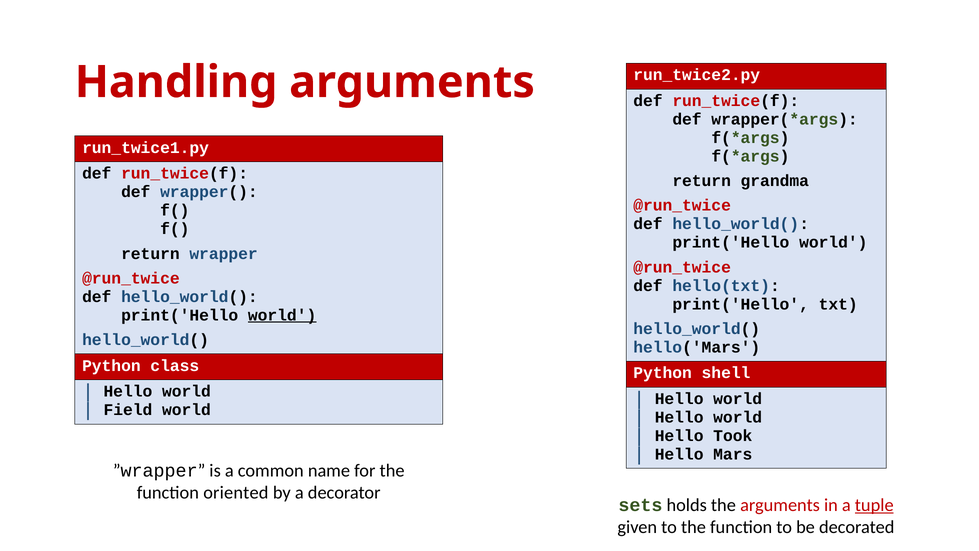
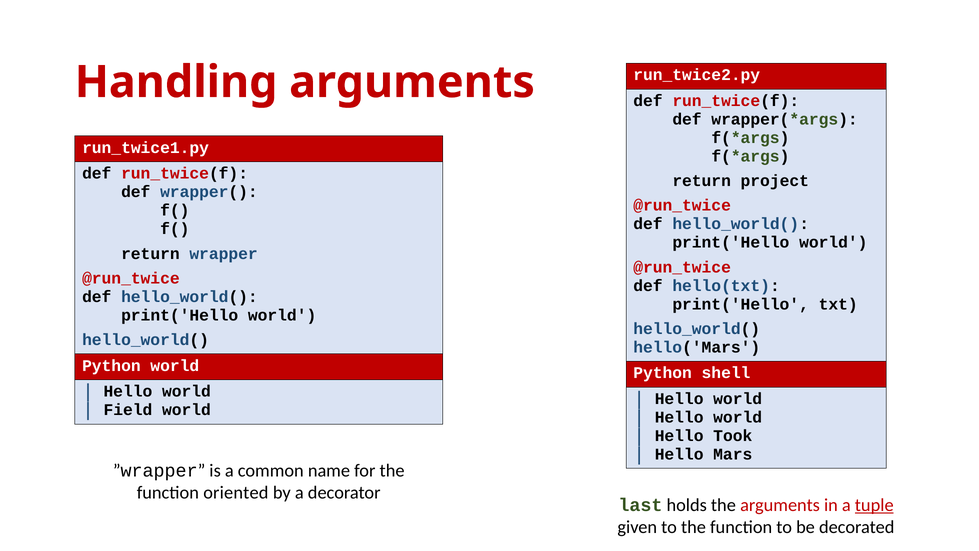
grandma: grandma -> project (775, 181)
world underline: present -> none (282, 315)
Python class: class -> world (175, 365)
sets: sets -> last (640, 505)
